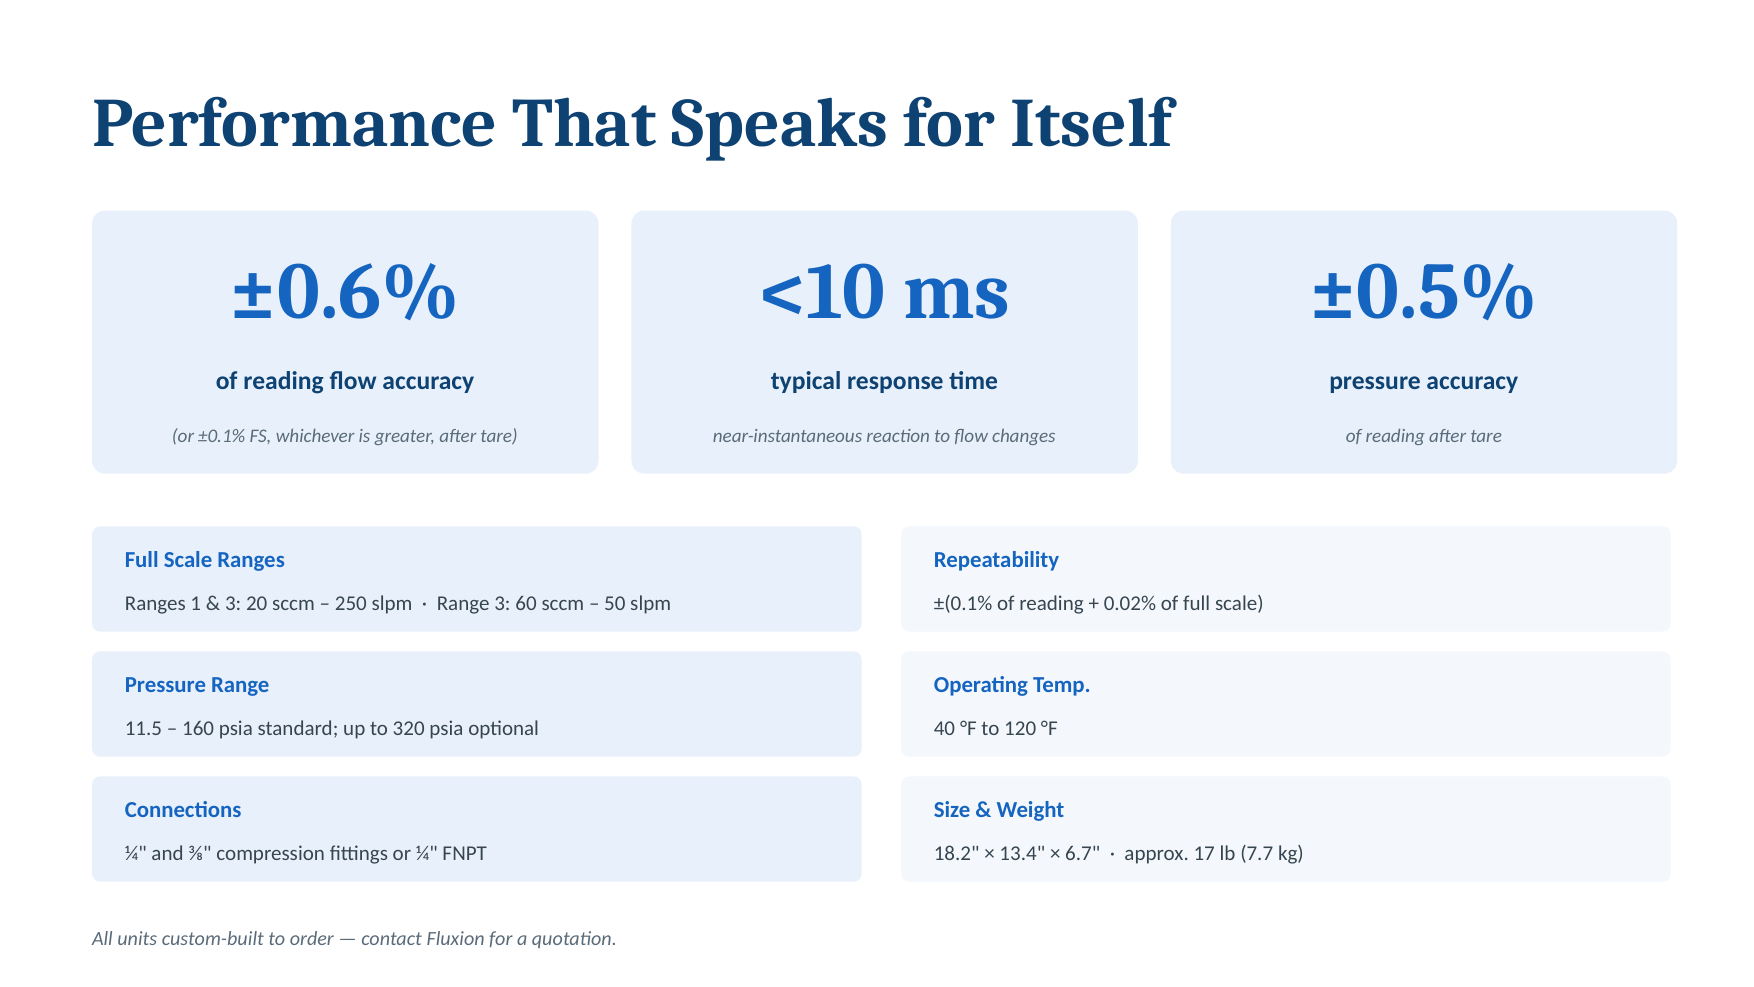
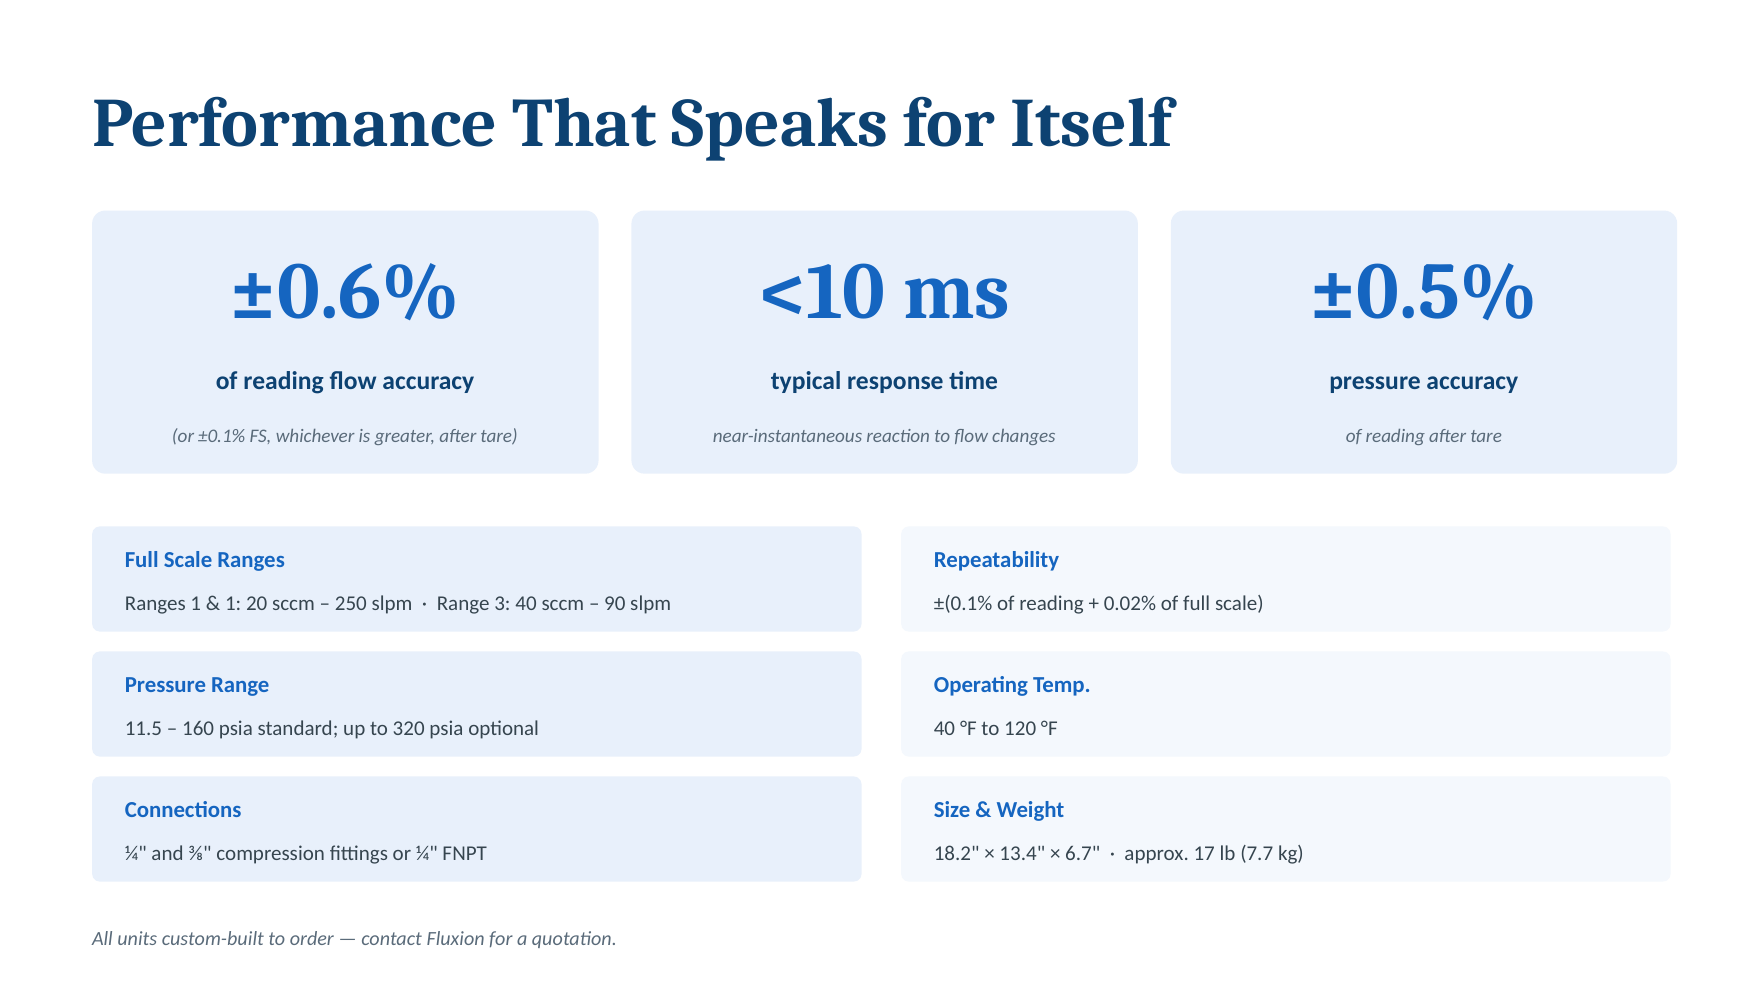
3: 3 -> 1 (233, 603)
3 60: 60 -> 40 (526, 603)
50: 50 -> 90 (615, 603)
